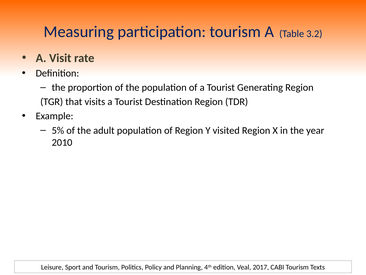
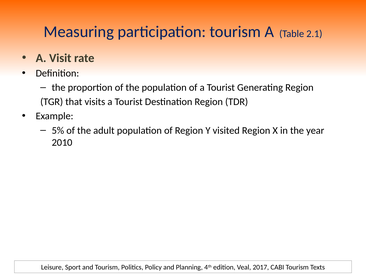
3.2: 3.2 -> 2.1 (314, 34)
